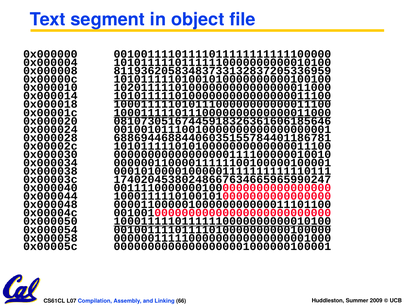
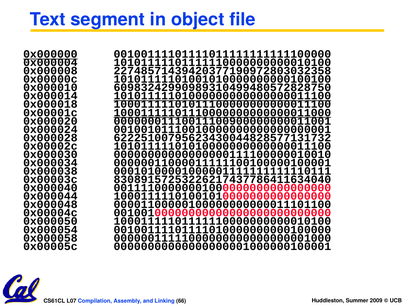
0x000000 underline: none -> present (50, 54)
81193620583483733132837205336959: 81193620583483733132837205336959 -> 22748571439420377190972803032358 (222, 71)
10201111101000000000000000011000: 10201111101000000000000000011000 -> 60983242990989310499480572828750 (222, 88)
08107305167445918326361606185646: 08107305167445918326361606185646 -> 00000001110011100900000000011001 (222, 121)
68869446884406035155784401186781: 68869446884406035155784401186781 -> 62225100795623430044828577131732 (222, 138)
17402045380248667634665965990247: 17402045380248667634665965990247 -> 83089157253226217437786411634040 (222, 180)
10001111101111110000000000010100 underline: present -> none (222, 221)
